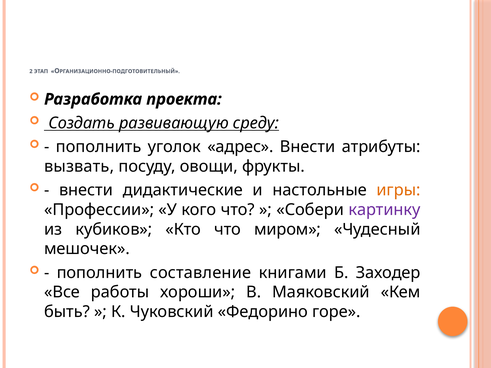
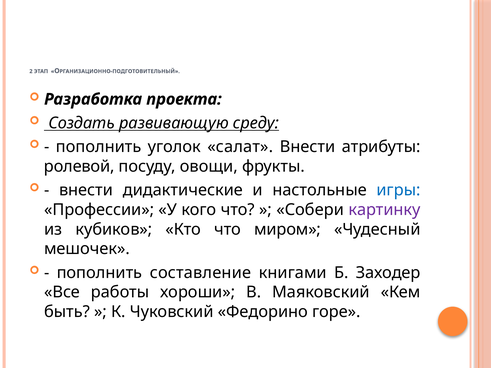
адрес: адрес -> салат (240, 147)
вызвать: вызвать -> ролевой (79, 166)
игры colour: orange -> blue (398, 190)
